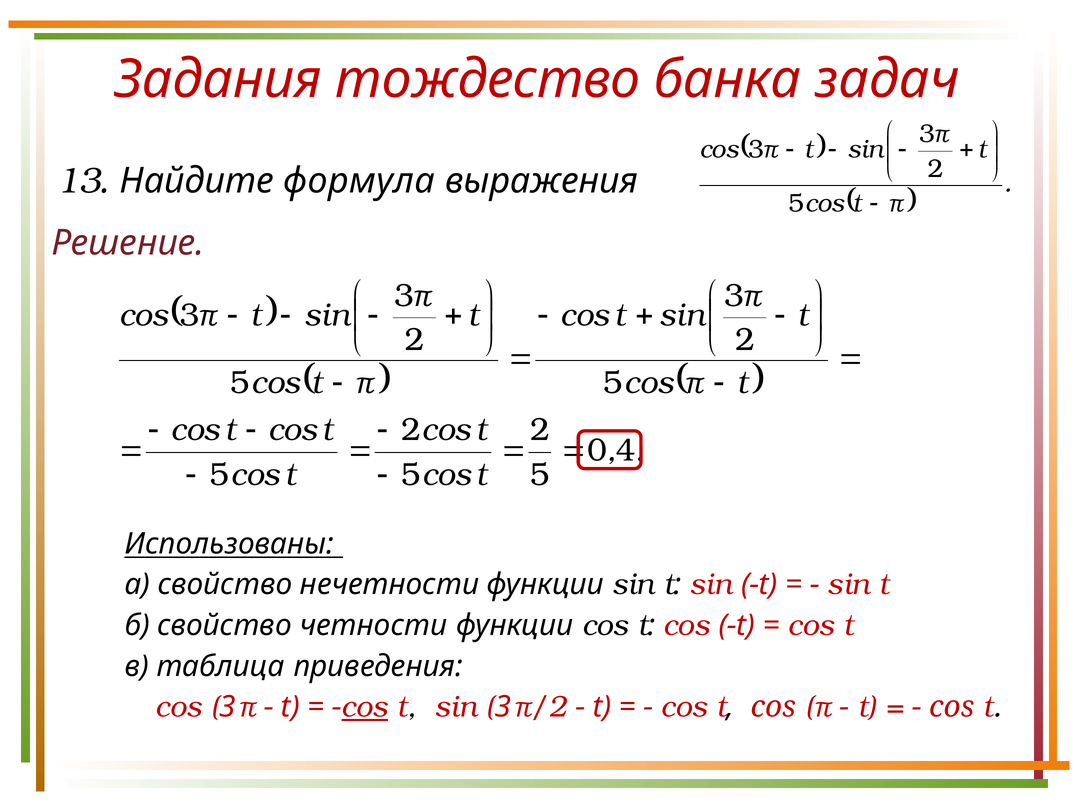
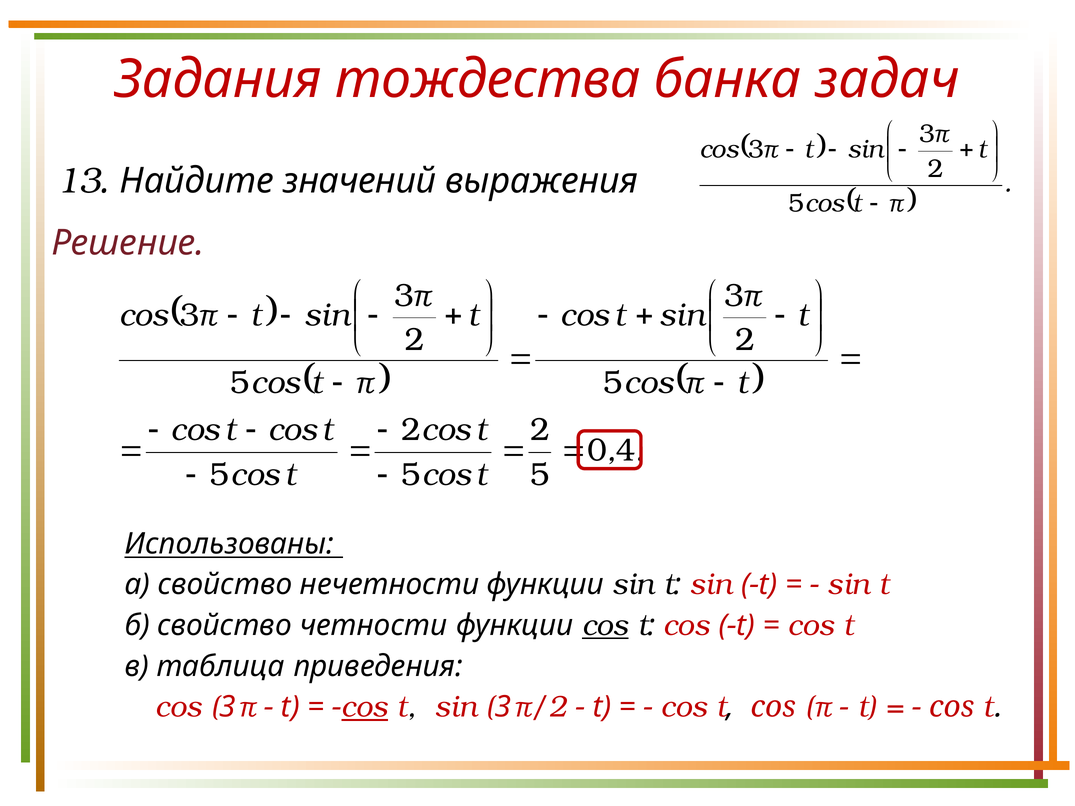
тождество: тождество -> тождества (488, 80)
формула: формула -> значений (360, 181)
cos underline: none -> present (605, 626)
